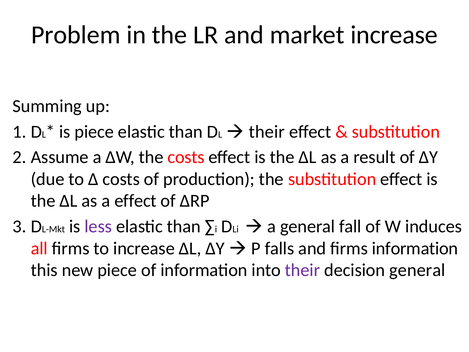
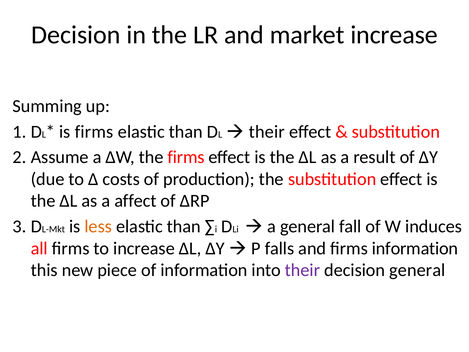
Problem: Problem -> Decision (76, 35)
is piece: piece -> firms (94, 132)
the costs: costs -> firms (186, 157)
a effect: effect -> affect (135, 201)
less colour: purple -> orange (98, 226)
